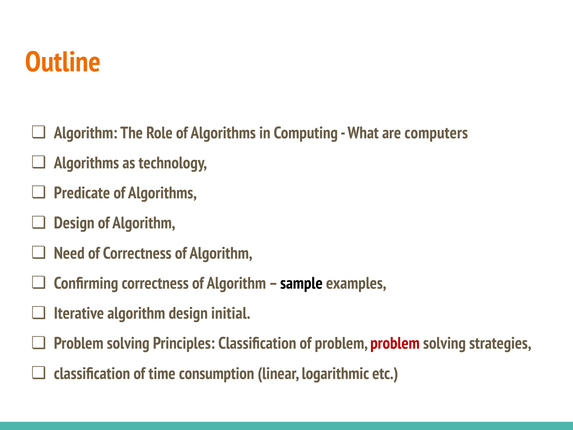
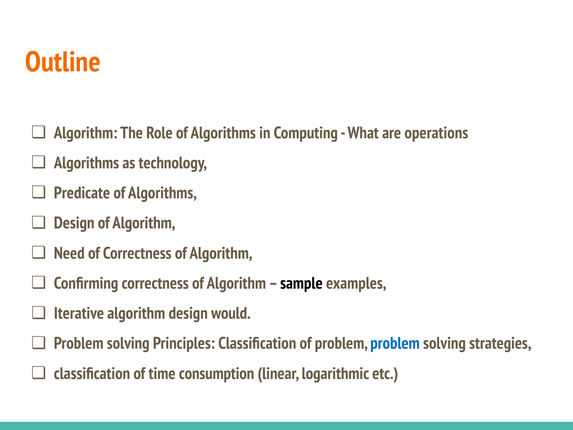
computers: computers -> operations (436, 133)
initial: initial -> would (231, 313)
problem colour: red -> blue (395, 343)
